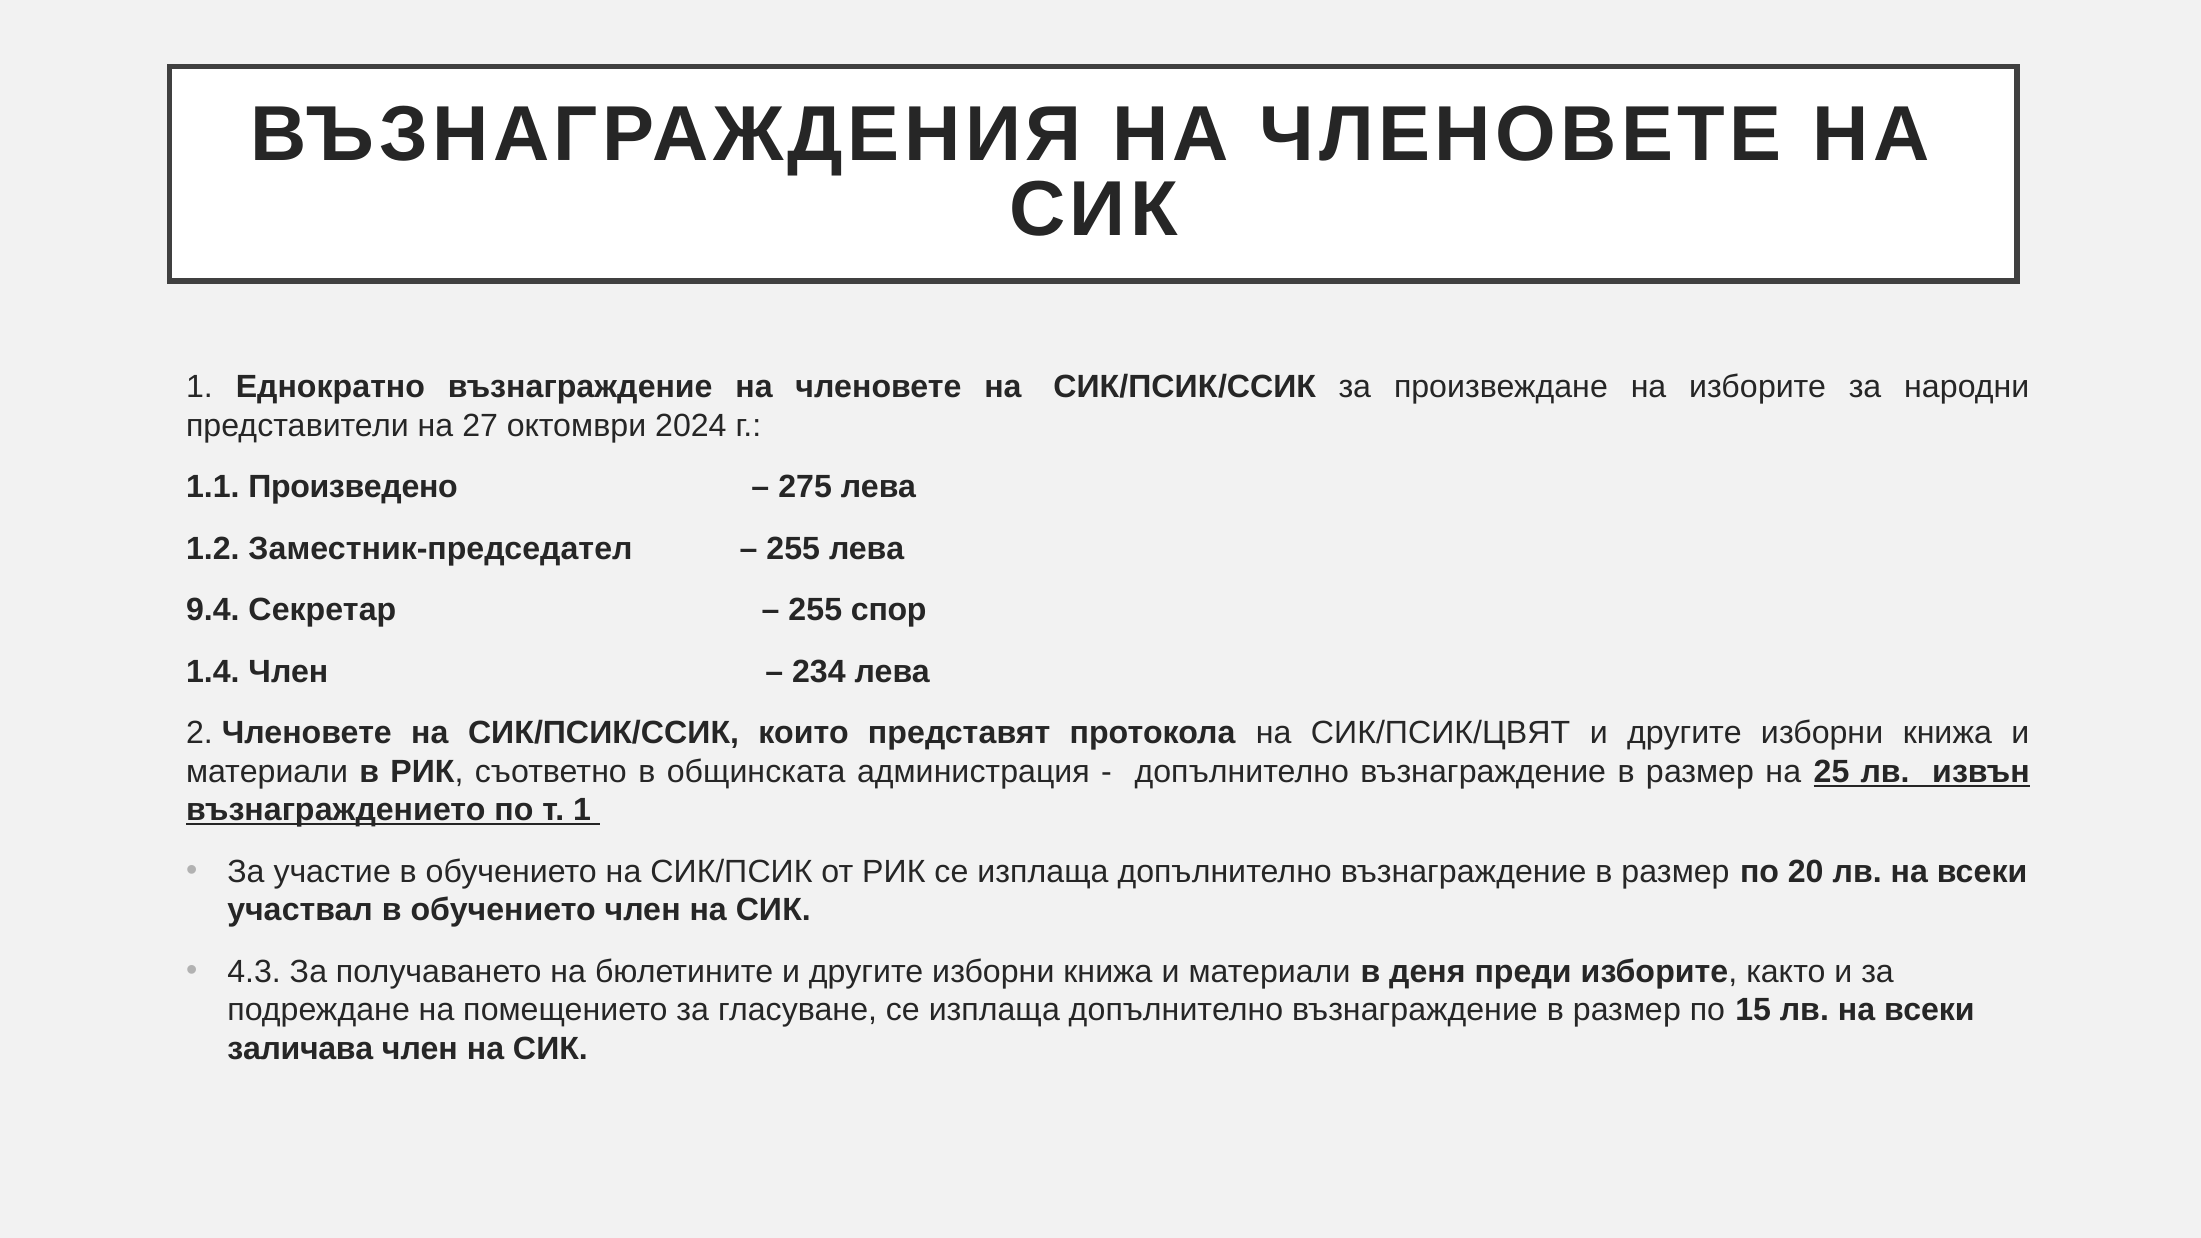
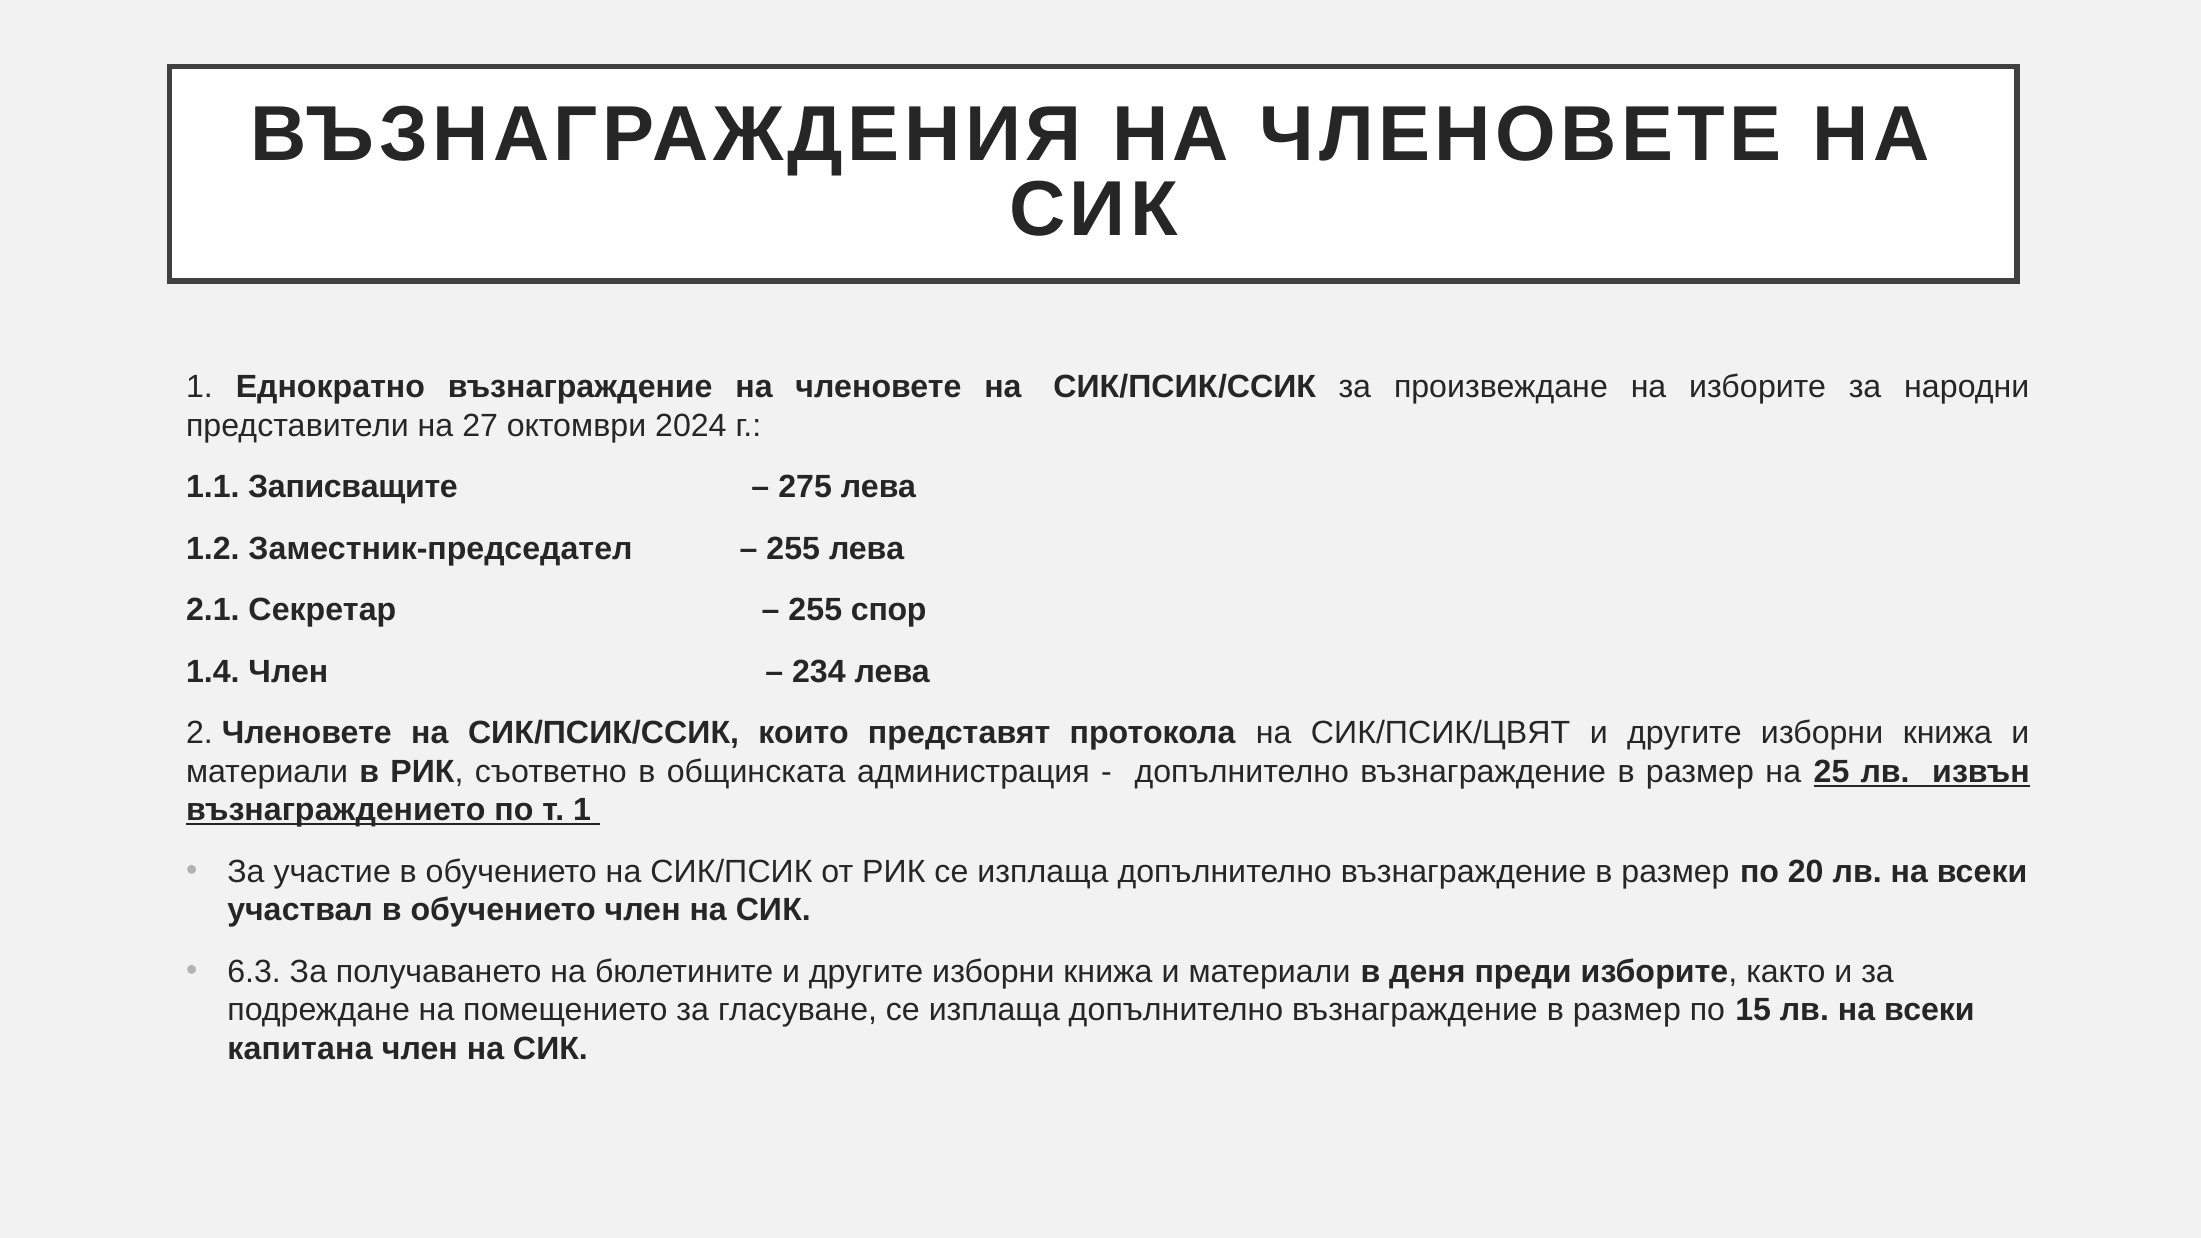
Произведено: Произведено -> Записващите (353, 487)
9.4: 9.4 -> 2.1 (213, 610)
4.3: 4.3 -> 6.3 (254, 972)
заличава: заличава -> капитана (300, 1049)
